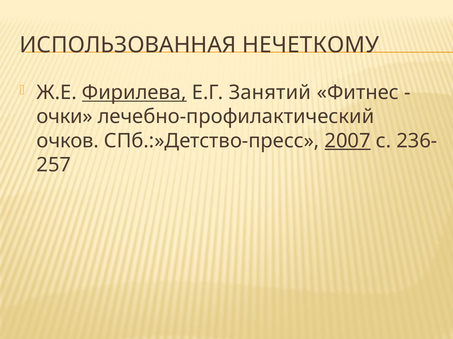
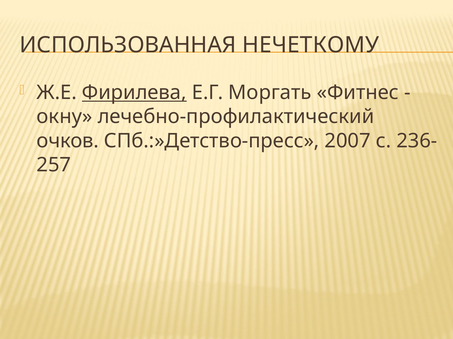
Занятий: Занятий -> Моргать (270, 93)
очки: очки -> окну (64, 117)
2007 underline: present -> none (348, 141)
